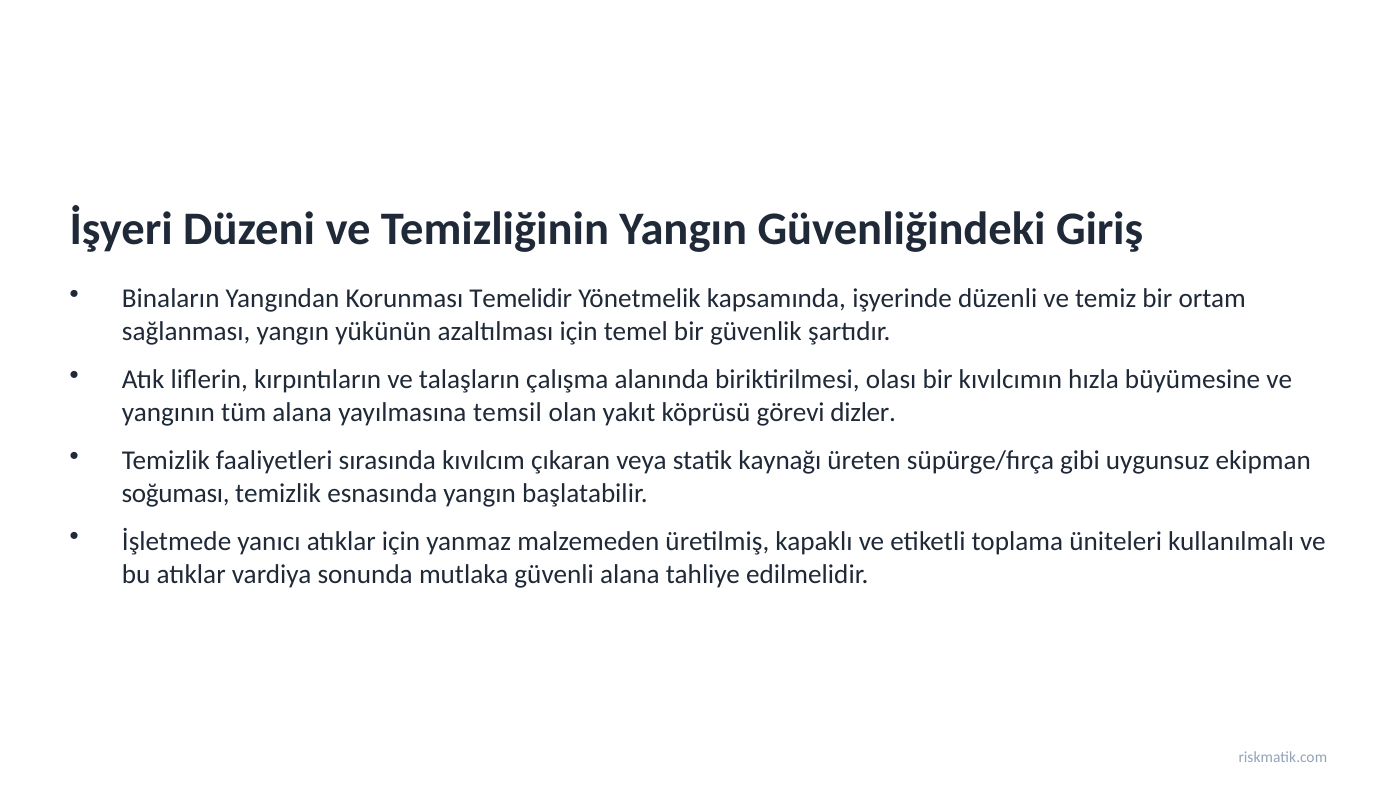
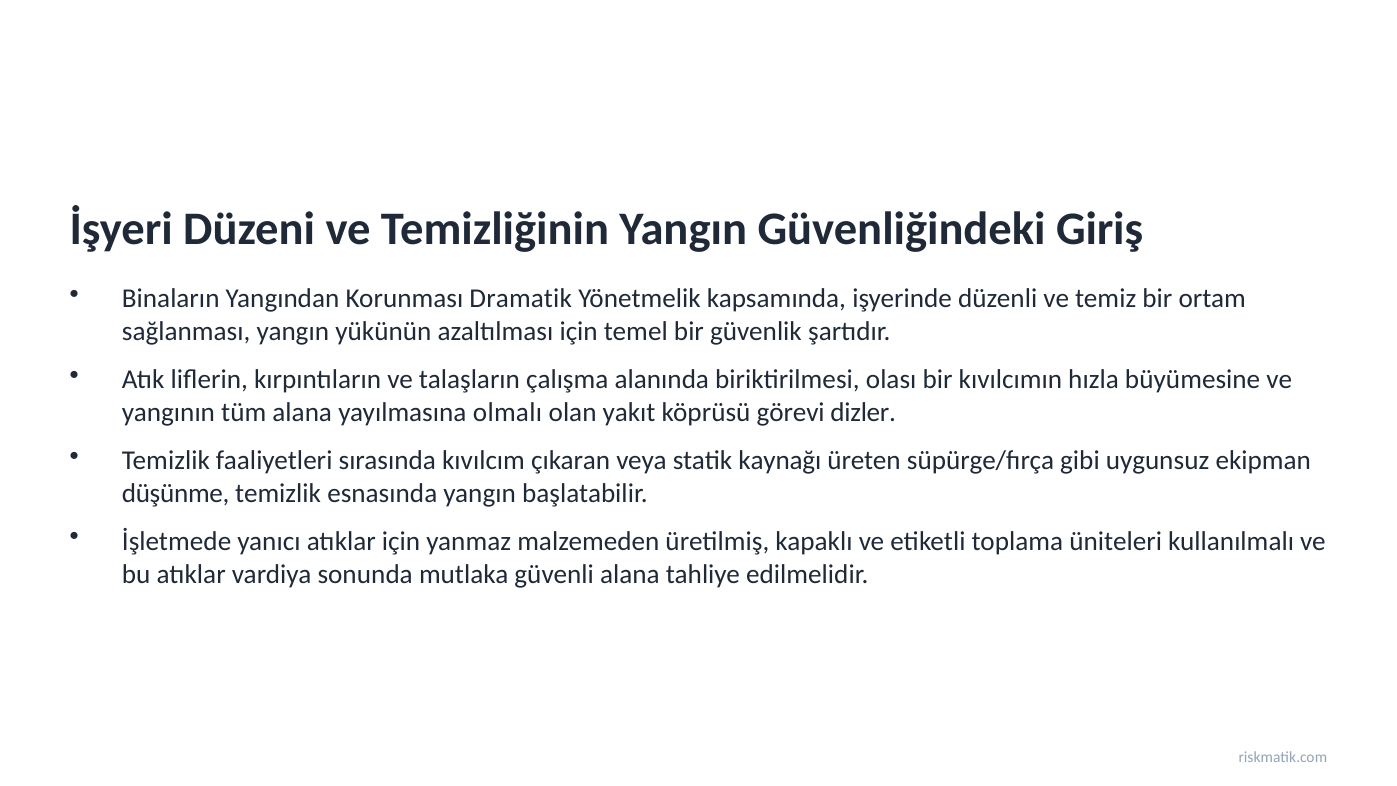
Temelidir: Temelidir -> Dramatik (521, 299)
temsil: temsil -> olmalı (507, 412)
soğuması: soğuması -> düşünme (176, 493)
